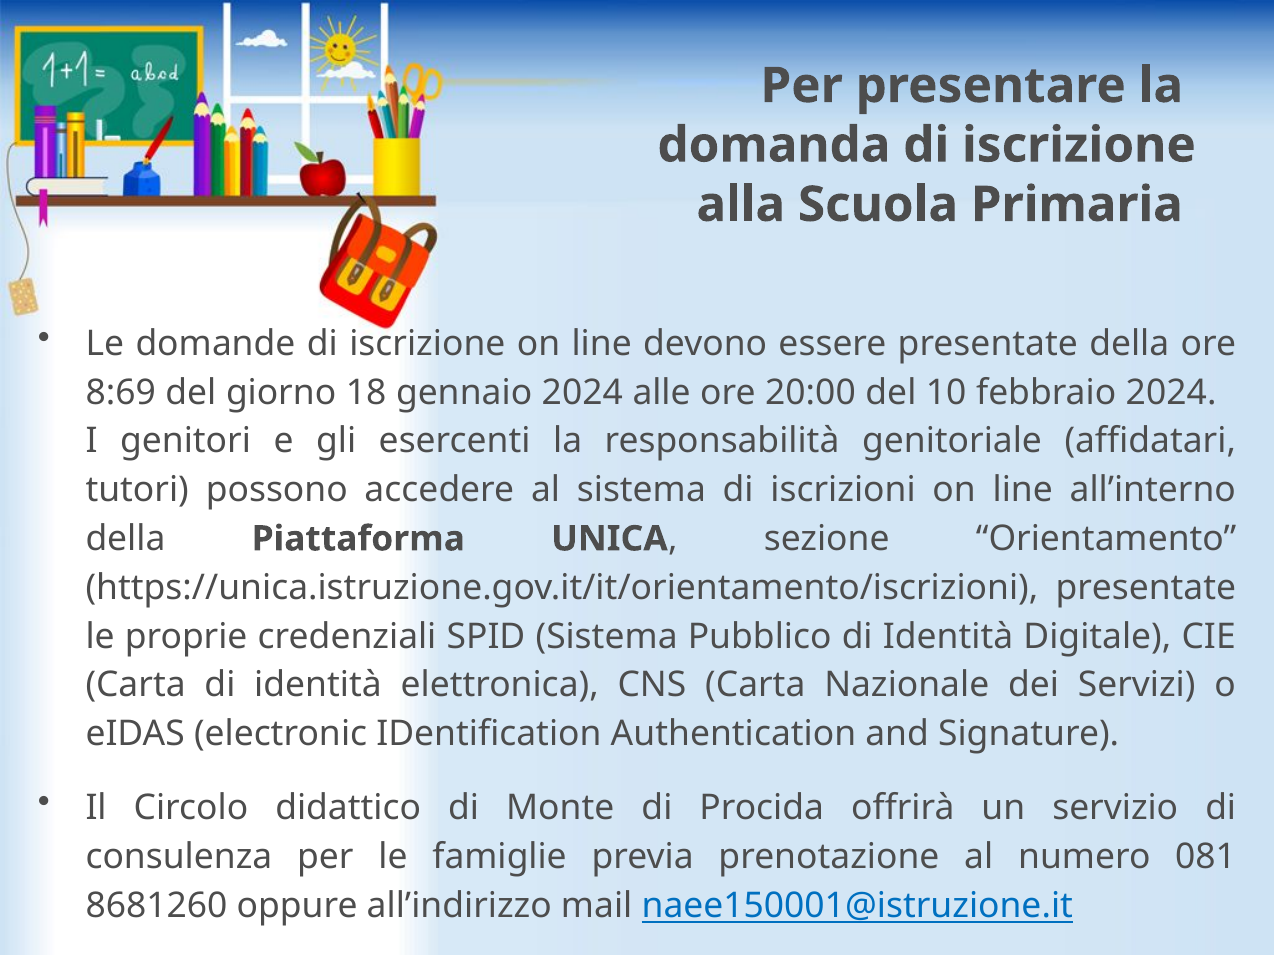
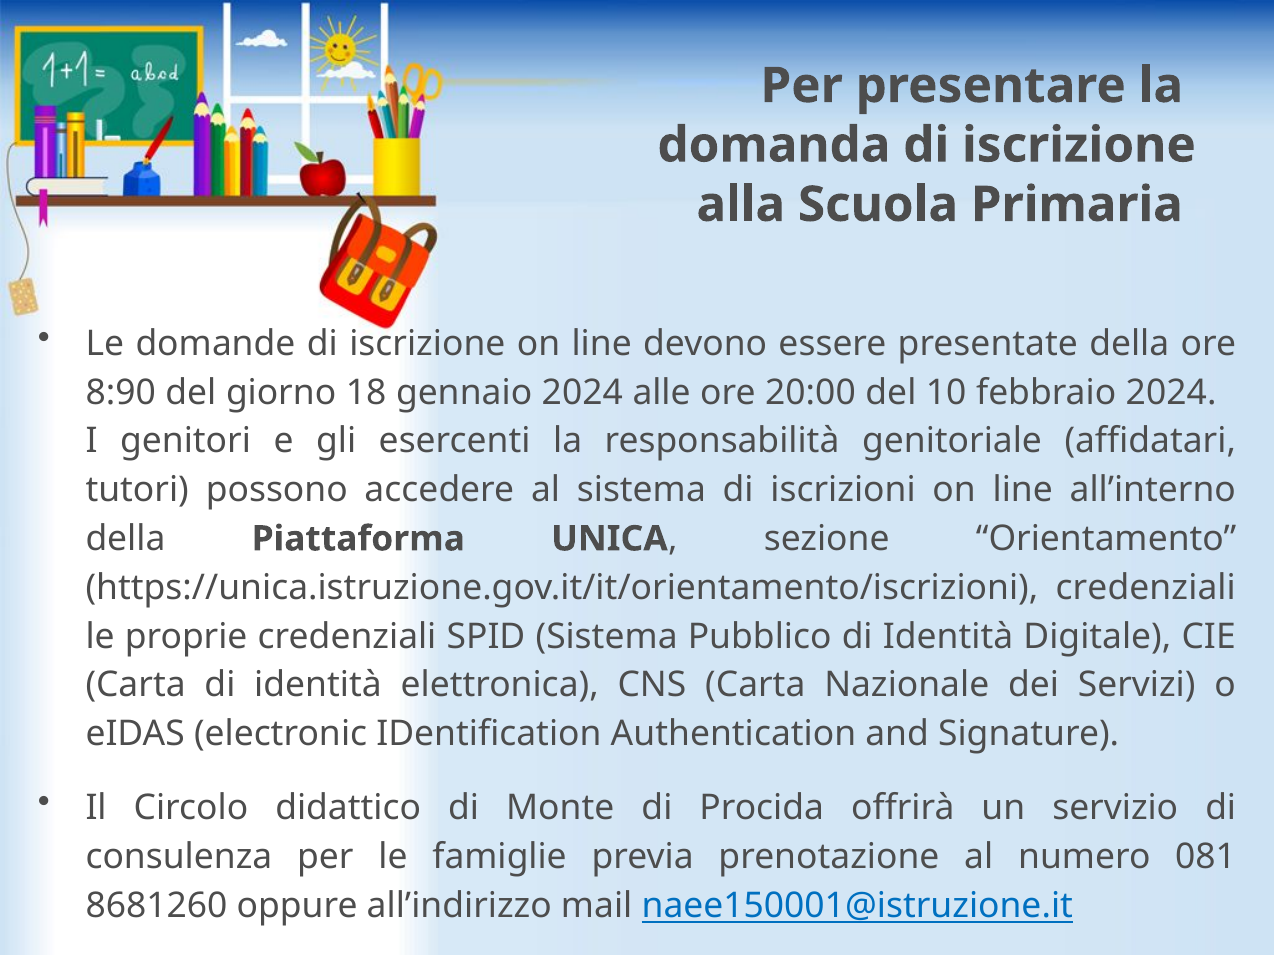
8:69: 8:69 -> 8:90 (121, 393)
https://unica.istruzione.gov.it/it/orientamento/iscrizioni presentate: presentate -> credenziali (1146, 588)
